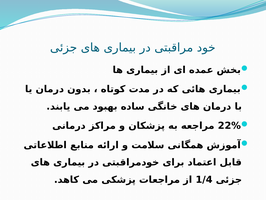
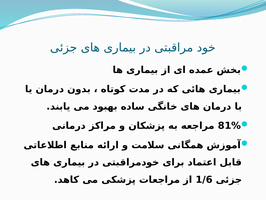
22%: 22% -> 81% (229, 125)
1/4: 1/4 -> 1/6 (204, 179)
